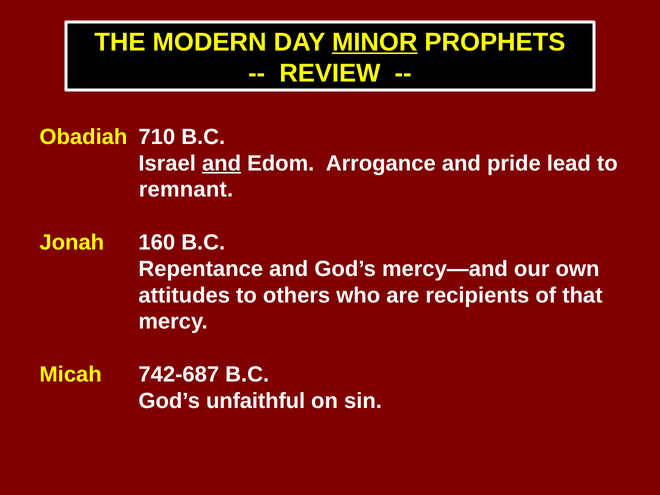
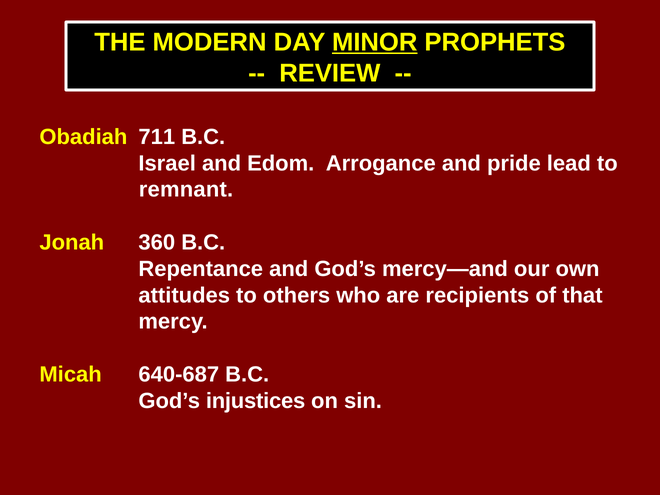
710: 710 -> 711 (157, 137)
and underline: present -> none (222, 163)
160: 160 -> 360 (157, 242)
742-687: 742-687 -> 640-687 (179, 374)
unfaithful: unfaithful -> injustices (256, 401)
